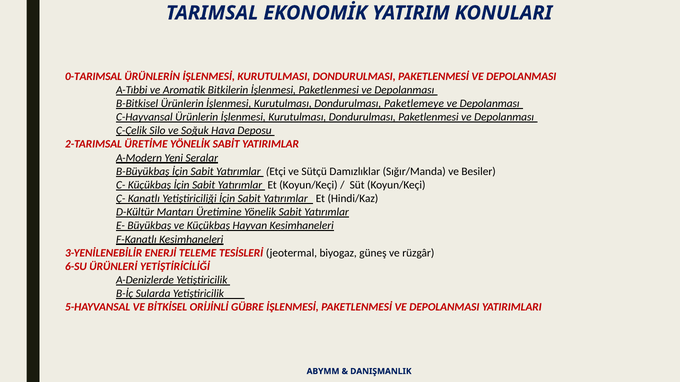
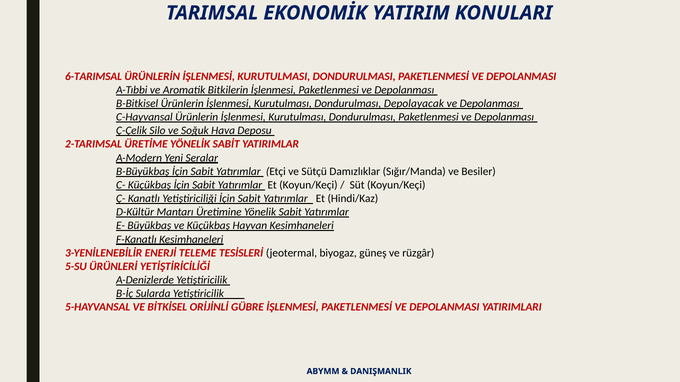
0-TARIMSAL: 0-TARIMSAL -> 6-TARIMSAL (94, 76)
Paketlemeye: Paketlemeye -> Depolayacak (414, 104)
6-SU: 6-SU -> 5-SU (76, 267)
